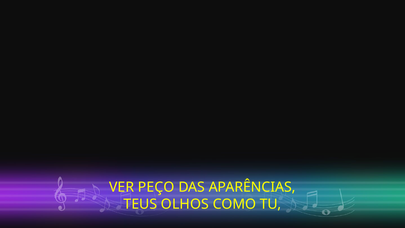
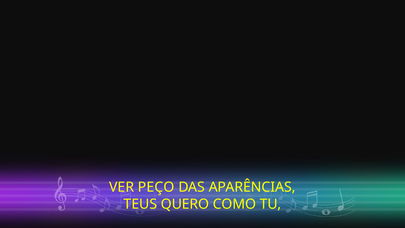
OLHOS: OLHOS -> QUERO (185, 204)
